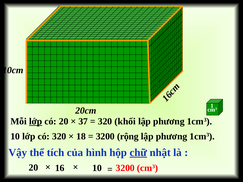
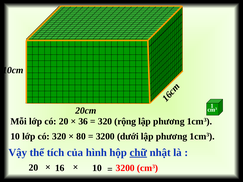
lớp underline: present -> none (36, 122)
37: 37 -> 36 (83, 122)
khối: khối -> rộng (125, 122)
18: 18 -> 80 (81, 136)
rộng: rộng -> dưới (128, 136)
